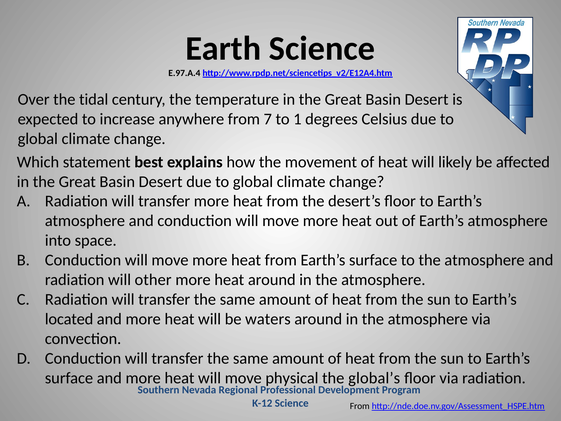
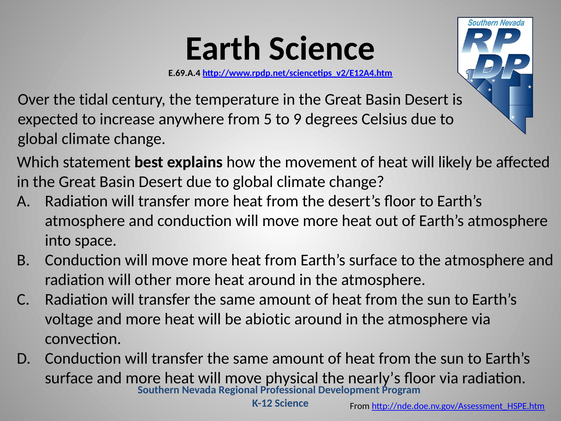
E.97.A.4: E.97.A.4 -> E.69.A.4 (184, 73)
7: 7 -> 5 (268, 119)
1: 1 -> 9 (297, 119)
located: located -> voltage (69, 319)
waters: waters -> abiotic (268, 319)
global’s: global’s -> nearly’s (374, 378)
